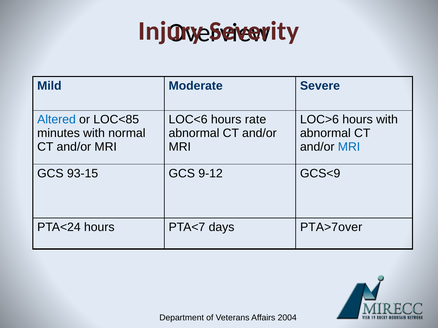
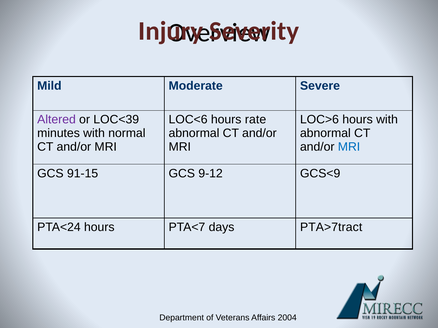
Altered colour: blue -> purple (57, 120)
LOC<85: LOC<85 -> LOC<39 (116, 120)
93-15: 93-15 -> 91-15 (83, 174)
PTA>7over: PTA>7over -> PTA>7tract (331, 227)
